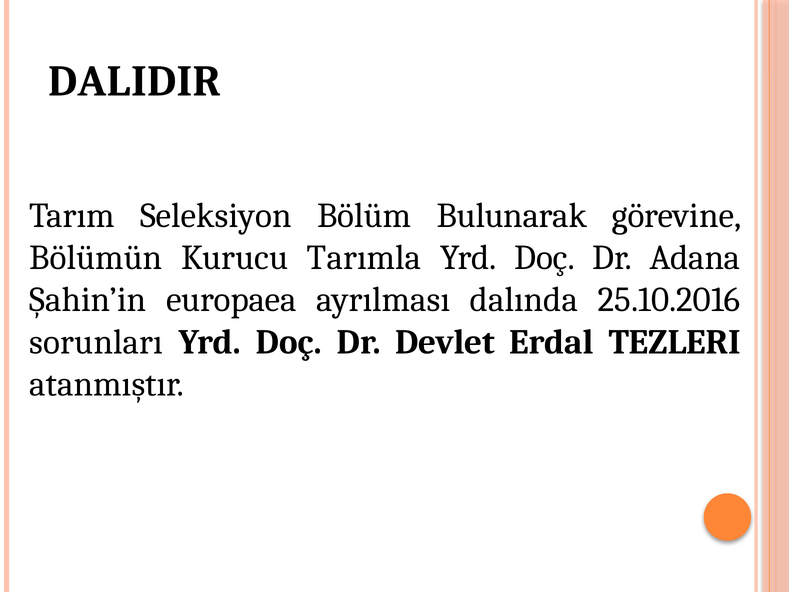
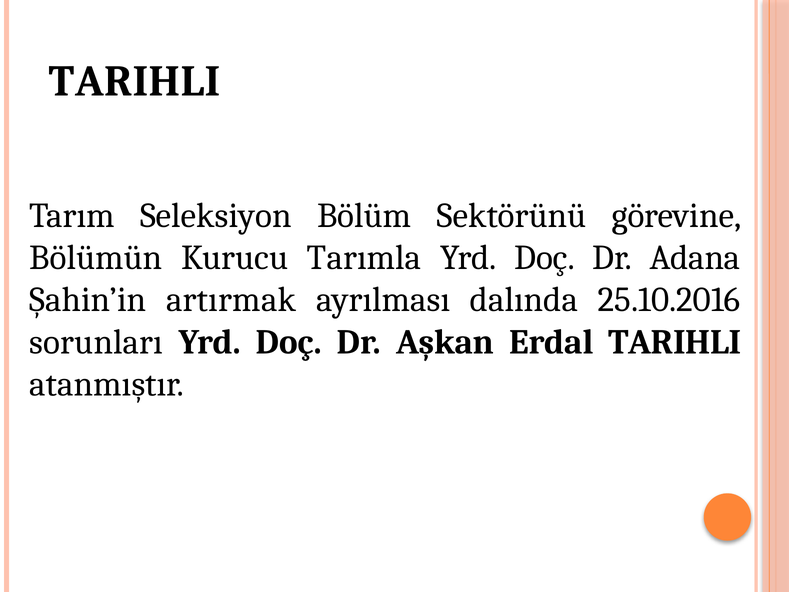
DALIDIR: DALIDIR -> TARIHLI (135, 81)
Bulunarak: Bulunarak -> Sektörünü (512, 215)
europaea: europaea -> artırmak (231, 300)
Devlet: Devlet -> Aşkan (445, 342)
Erdal TEZLERI: TEZLERI -> TARIHLI (675, 342)
